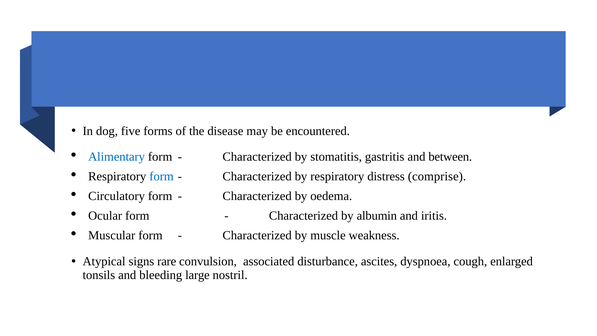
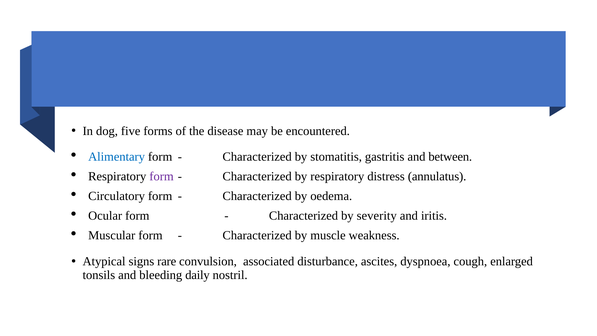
form colour: blue -> purple (161, 176)
comprise: comprise -> annulatus (437, 176)
albumin: albumin -> severity (377, 216)
large: large -> daily (197, 275)
